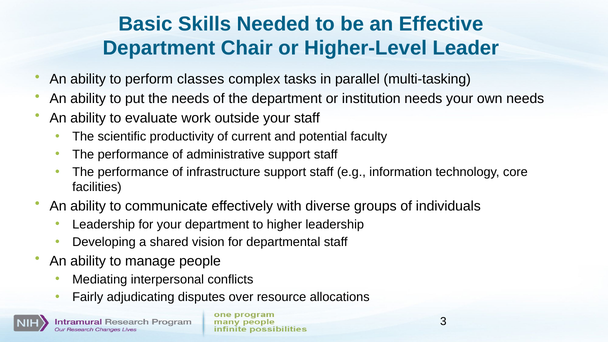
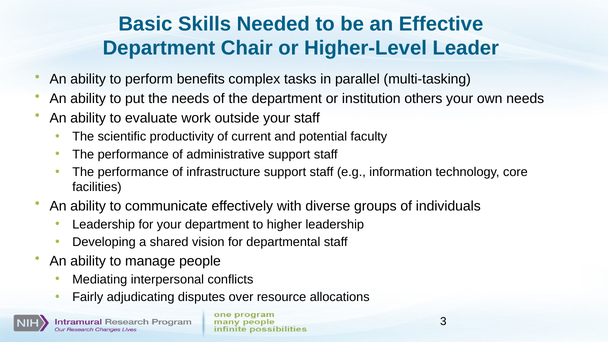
classes: classes -> benefits (201, 79)
institution needs: needs -> others (423, 99)
